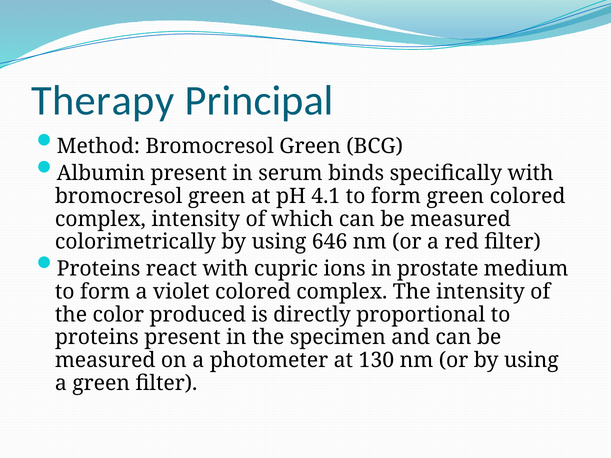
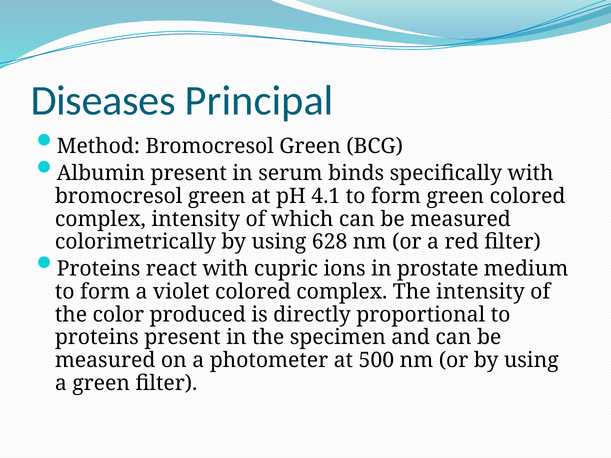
Therapy: Therapy -> Diseases (103, 101)
646: 646 -> 628 (330, 242)
130: 130 -> 500 (376, 361)
